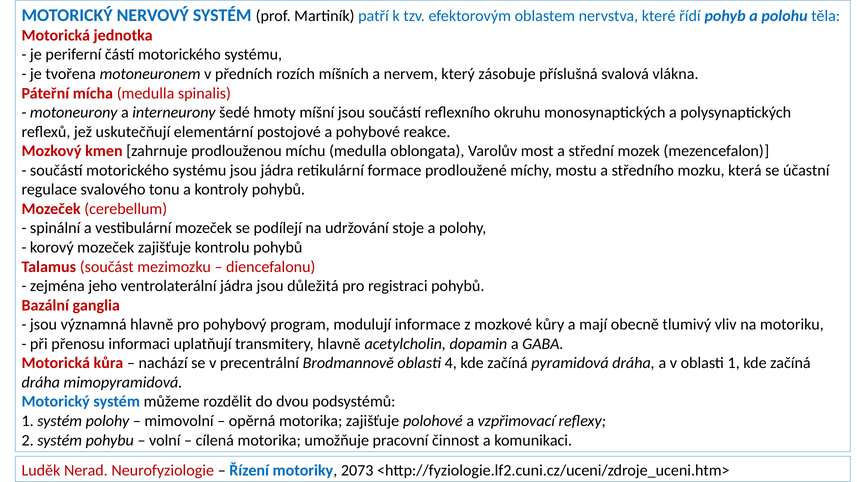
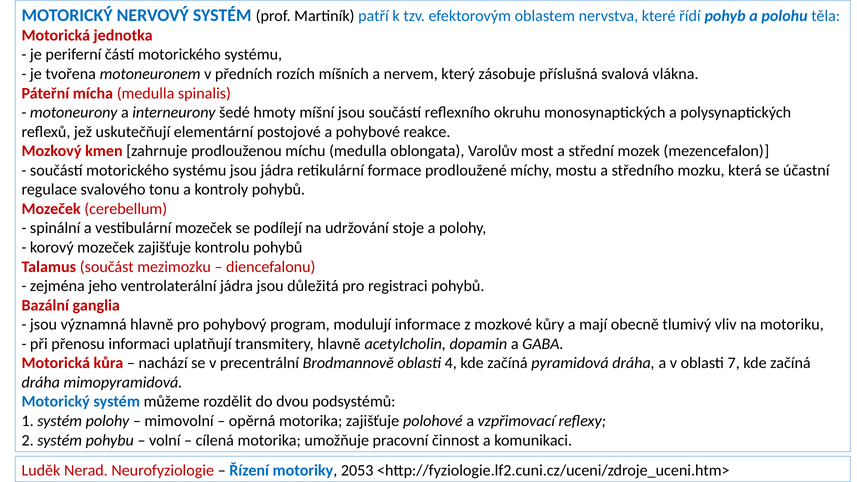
oblasti 1: 1 -> 7 (734, 363)
2073: 2073 -> 2053 (357, 470)
